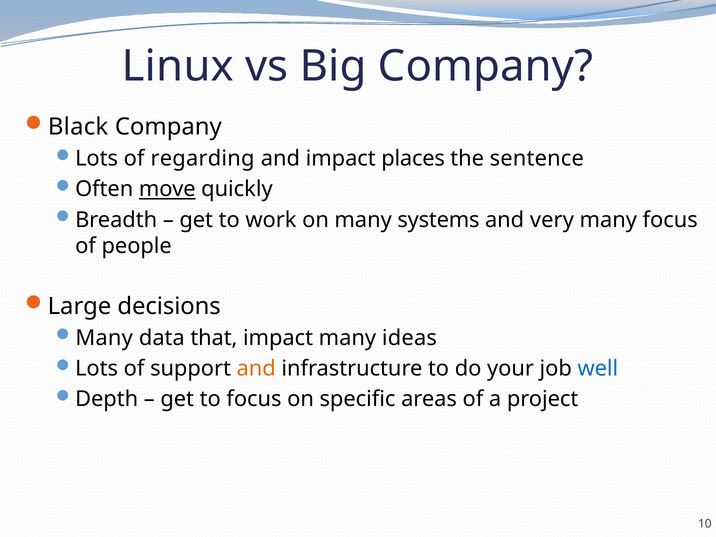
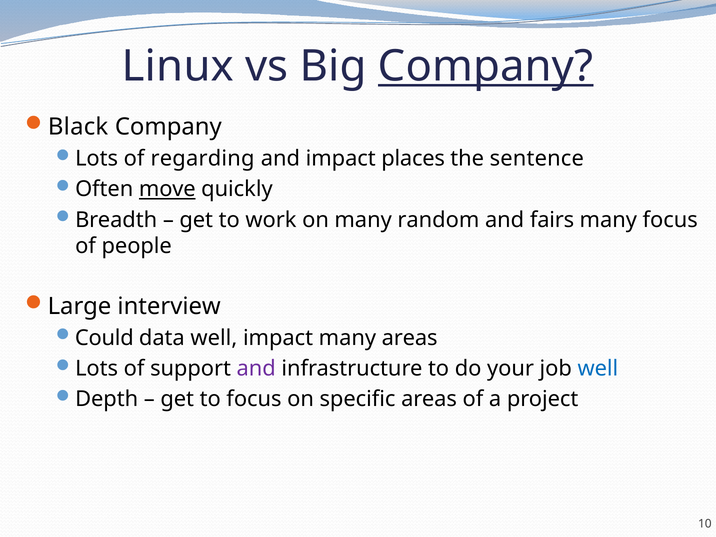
Company underline: none -> present (486, 66)
systems: systems -> random (438, 220)
very: very -> fairs (552, 220)
decisions: decisions -> interview (169, 306)
Many: Many -> Could (104, 338)
data that: that -> well (214, 338)
many ideas: ideas -> areas (410, 338)
and colour: orange -> purple (256, 369)
